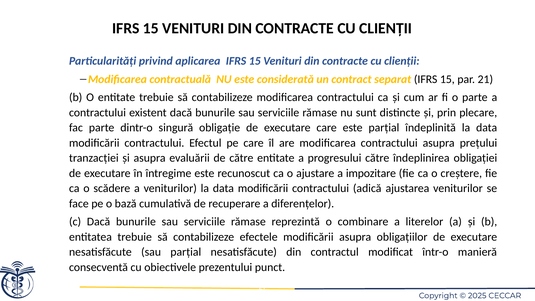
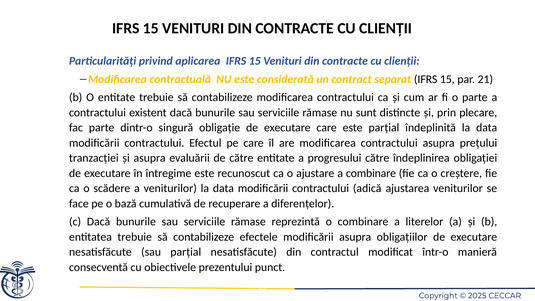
a impozitare: impozitare -> combinare (371, 173)
